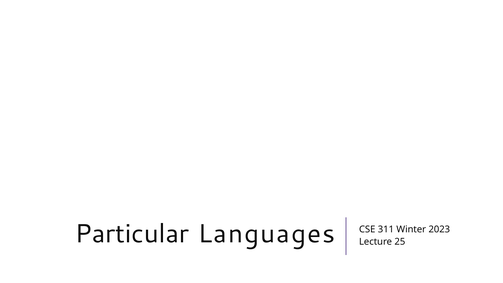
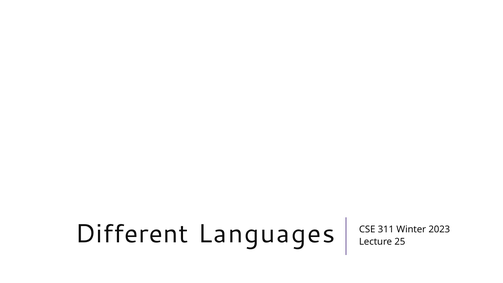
Particular: Particular -> Different (132, 234)
